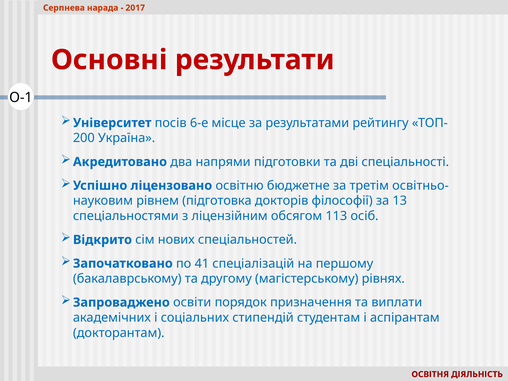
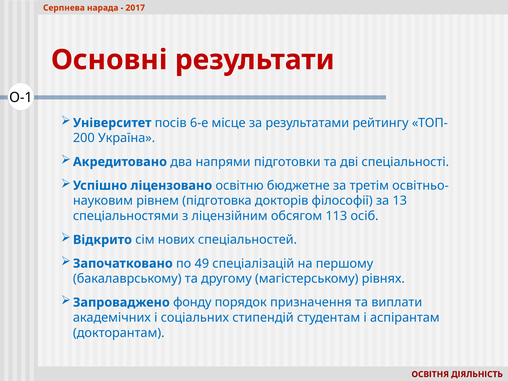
41: 41 -> 49 (202, 263)
освіти: освіти -> фонду (192, 302)
